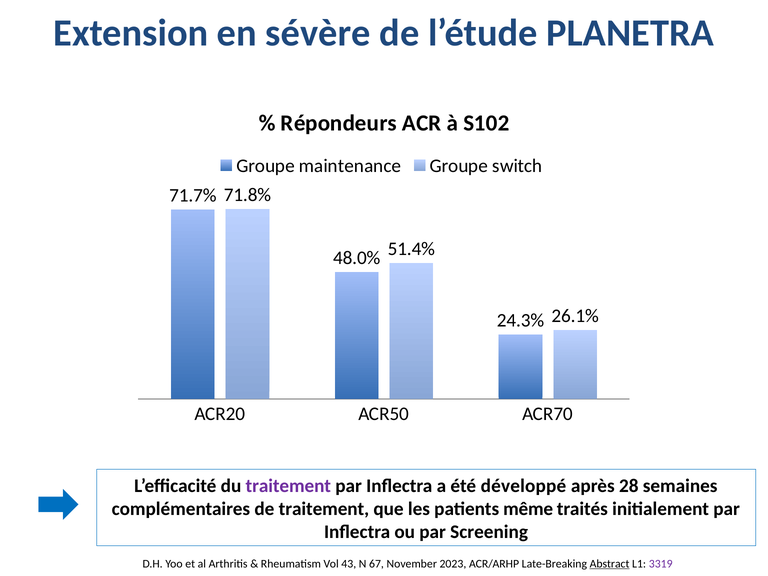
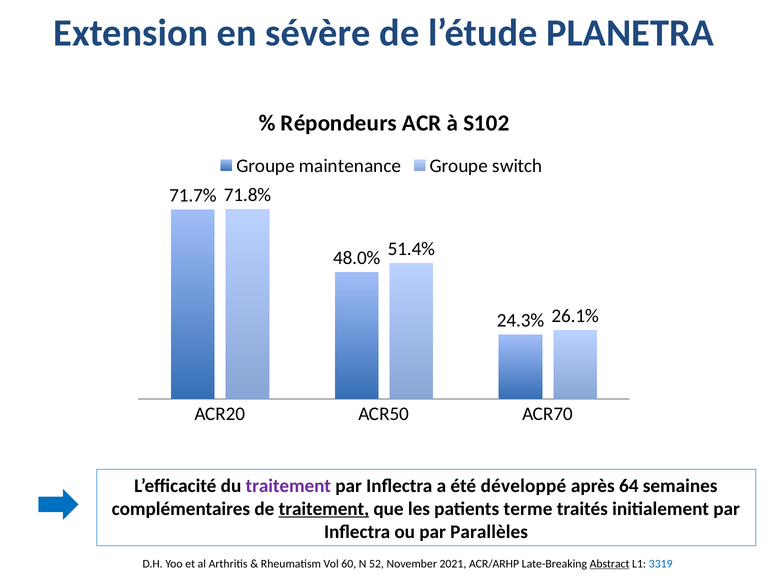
28: 28 -> 64 (629, 486)
traitement underline: none -> present (324, 509)
même: même -> terme (528, 509)
Screening: Screening -> Parallèles (489, 532)
43: 43 -> 60 (349, 564)
67: 67 -> 52 (376, 564)
2023: 2023 -> 2021 (453, 564)
3319 colour: purple -> blue (661, 564)
